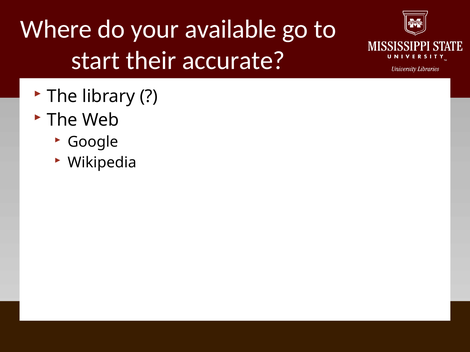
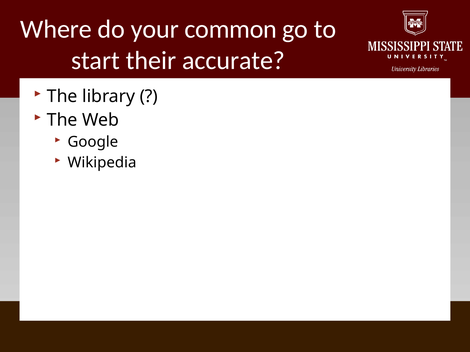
available: available -> common (231, 29)
